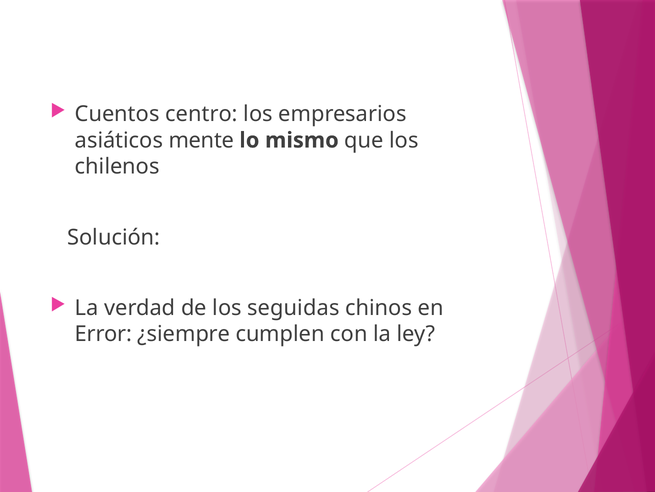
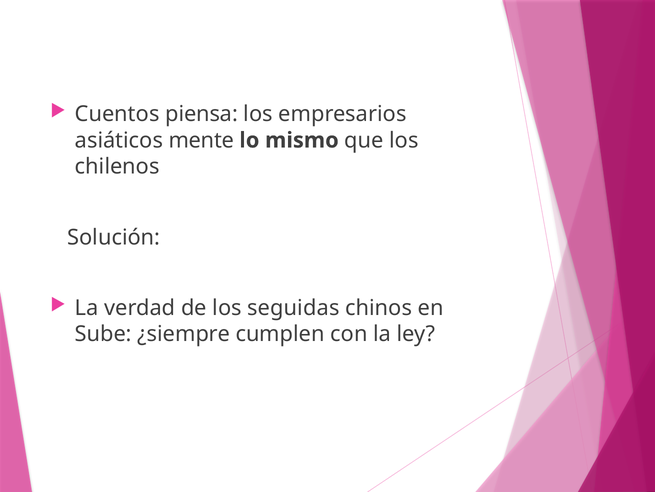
centro: centro -> piensa (202, 114)
Error: Error -> Sube (103, 334)
